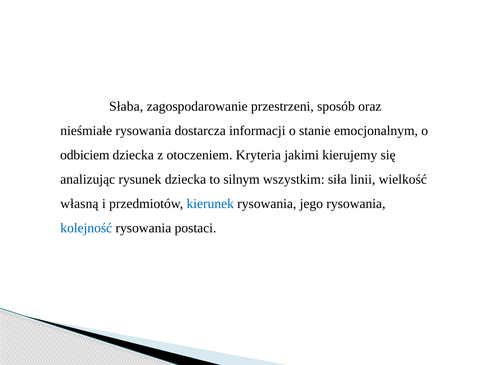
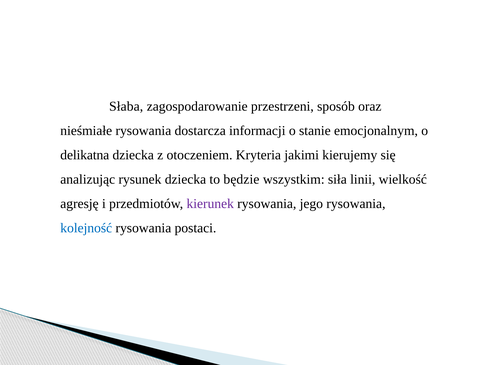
odbiciem: odbiciem -> delikatna (85, 155)
silnym: silnym -> będzie (241, 179)
własną: własną -> agresję (79, 204)
kierunek colour: blue -> purple (210, 204)
